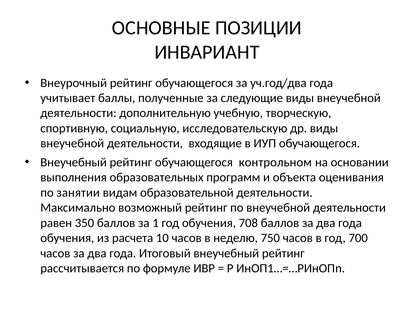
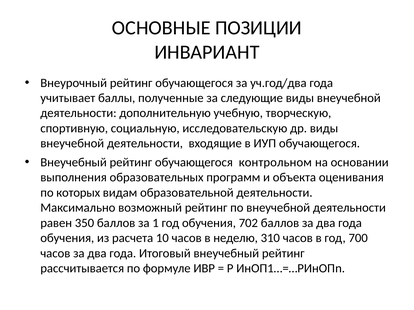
занятии: занятии -> которых (78, 193)
708: 708 -> 702 (248, 223)
750: 750 -> 310 (270, 238)
